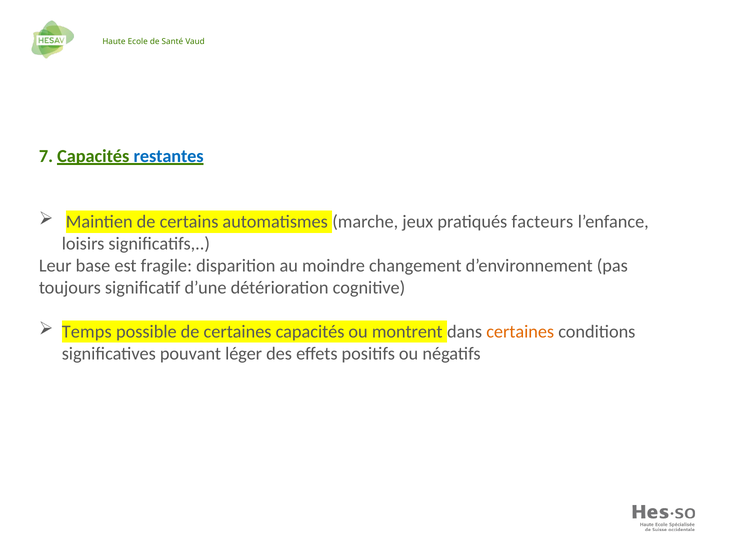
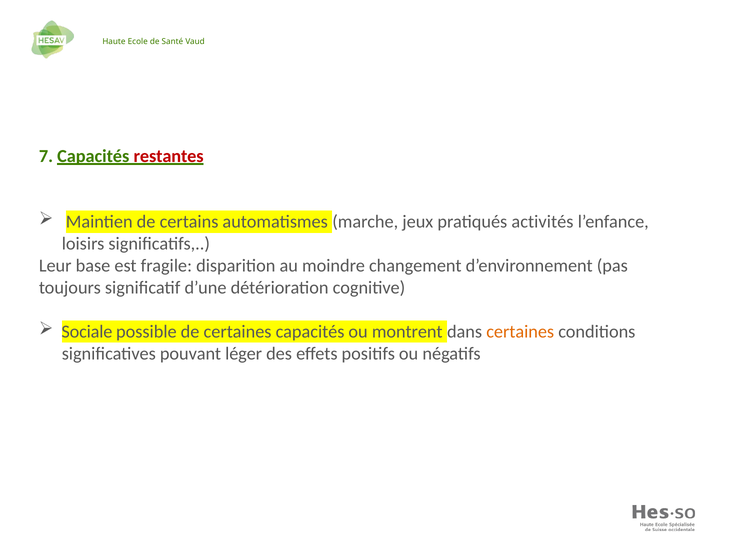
restantes colour: blue -> red (169, 156)
facteurs: facteurs -> activités (542, 222)
Temps: Temps -> Sociale (87, 332)
